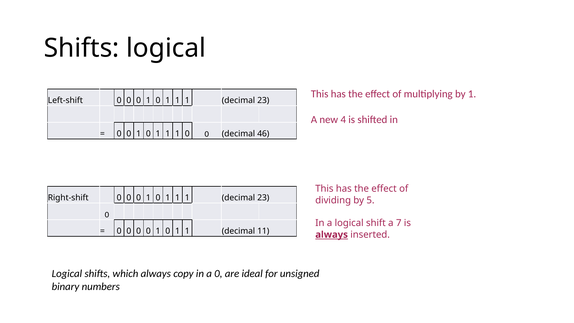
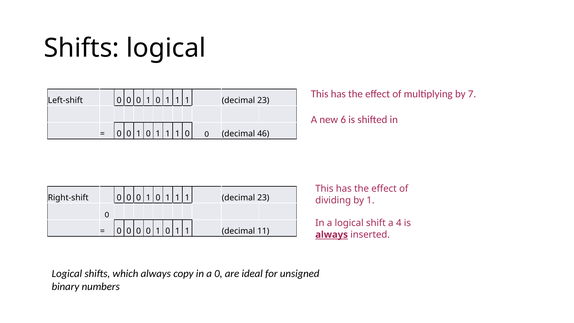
by 1: 1 -> 7 (472, 94)
4: 4 -> 6 (343, 120)
by 5: 5 -> 1 (370, 200)
7: 7 -> 4 (399, 223)
